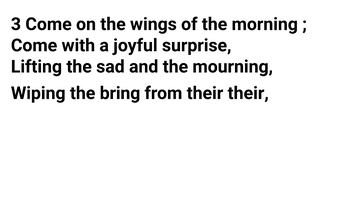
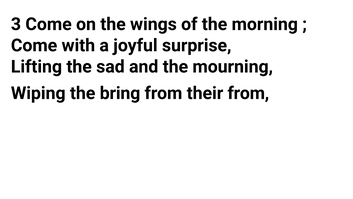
their their: their -> from (248, 93)
